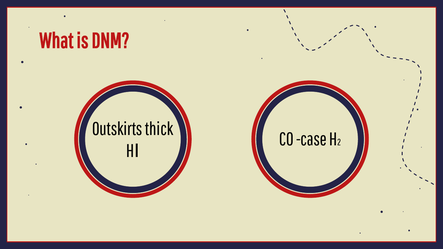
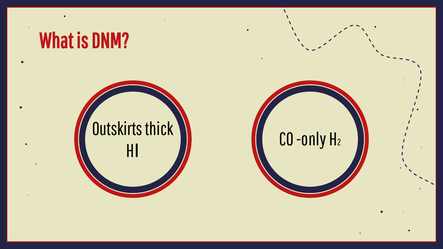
case: case -> only (311, 140)
